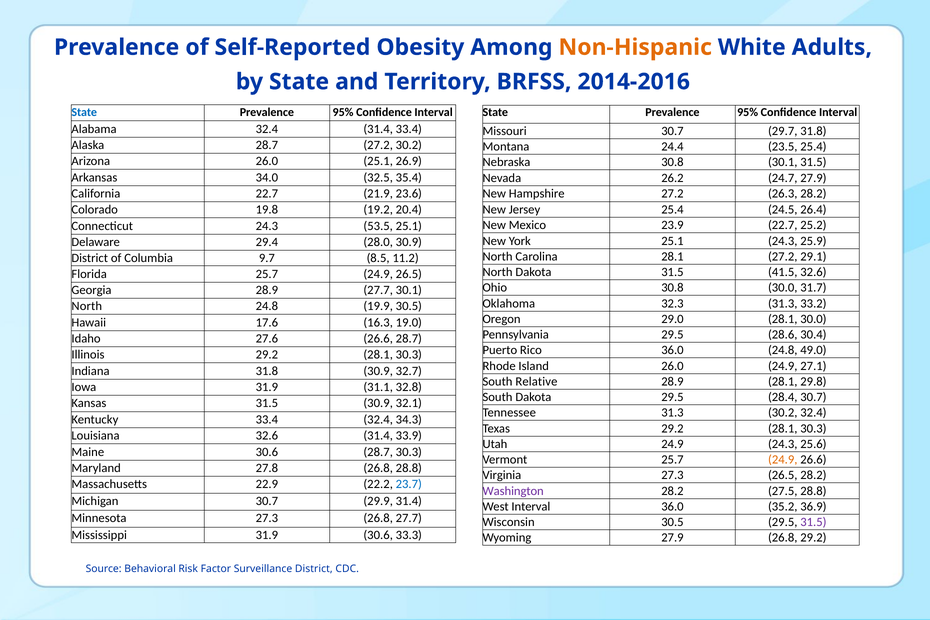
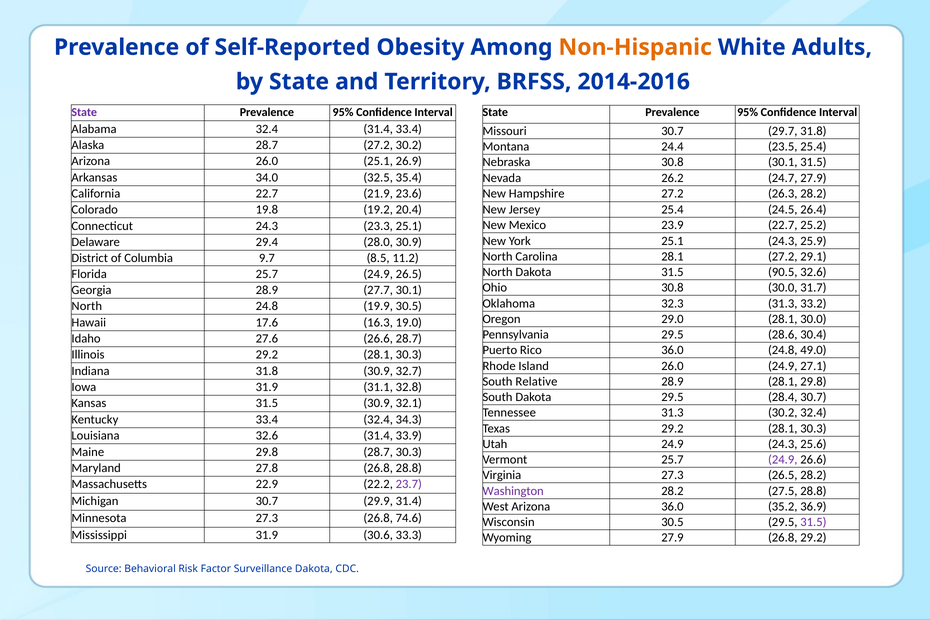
State colour: blue -> purple (84, 112)
53.5: 53.5 -> 23.3 (378, 226)
41.5: 41.5 -> 90.5 (783, 272)
Maine 30.6: 30.6 -> 29.8 (267, 452)
24.9 colour: orange -> purple (783, 460)
23.7 colour: blue -> purple (409, 484)
West Interval: Interval -> Arizona (531, 507)
26.8 27.7: 27.7 -> 74.6 (409, 518)
Surveillance District: District -> Dakota (314, 569)
